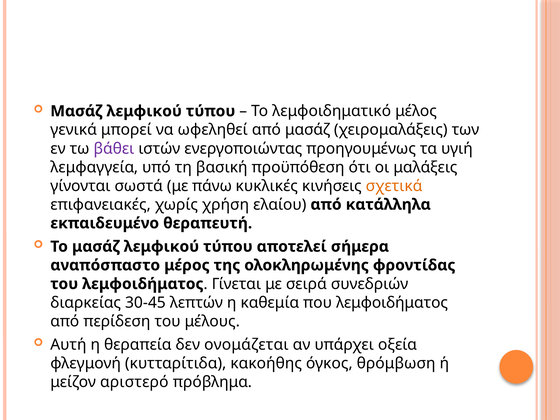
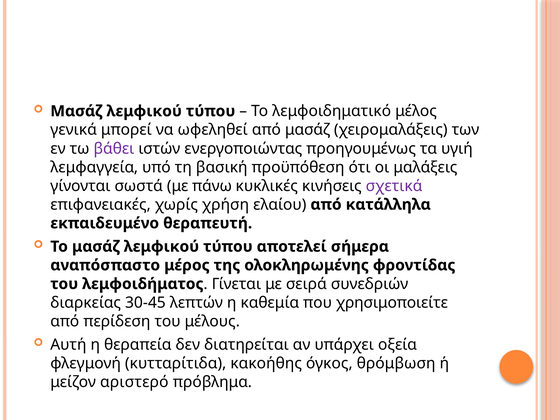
σχετικά colour: orange -> purple (394, 186)
που λεμφοιδήματος: λεμφοιδήματος -> χρησιμοποιείτε (392, 303)
ονομάζεται: ονομάζεται -> διατηρείται (246, 345)
